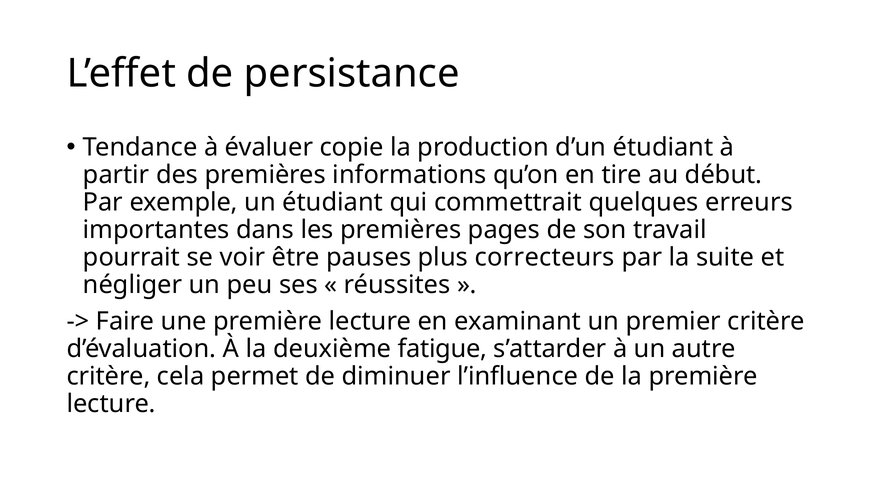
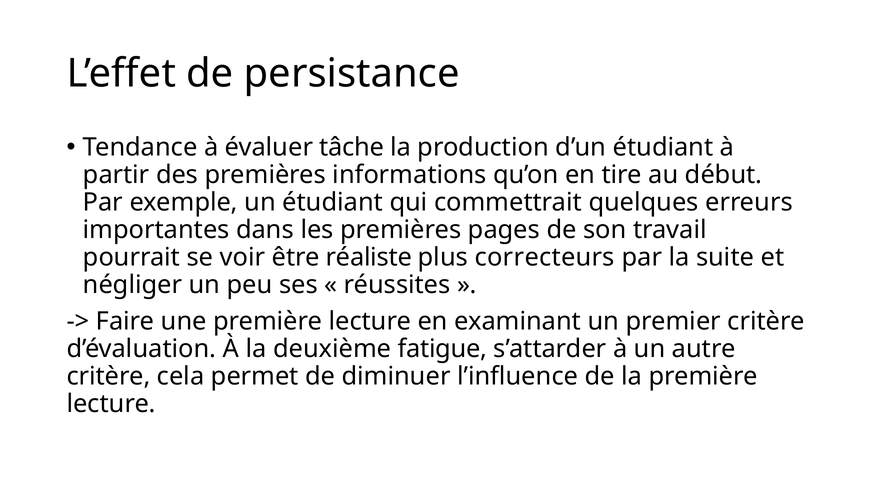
copie: copie -> tâche (352, 148)
pauses: pauses -> réaliste (369, 257)
